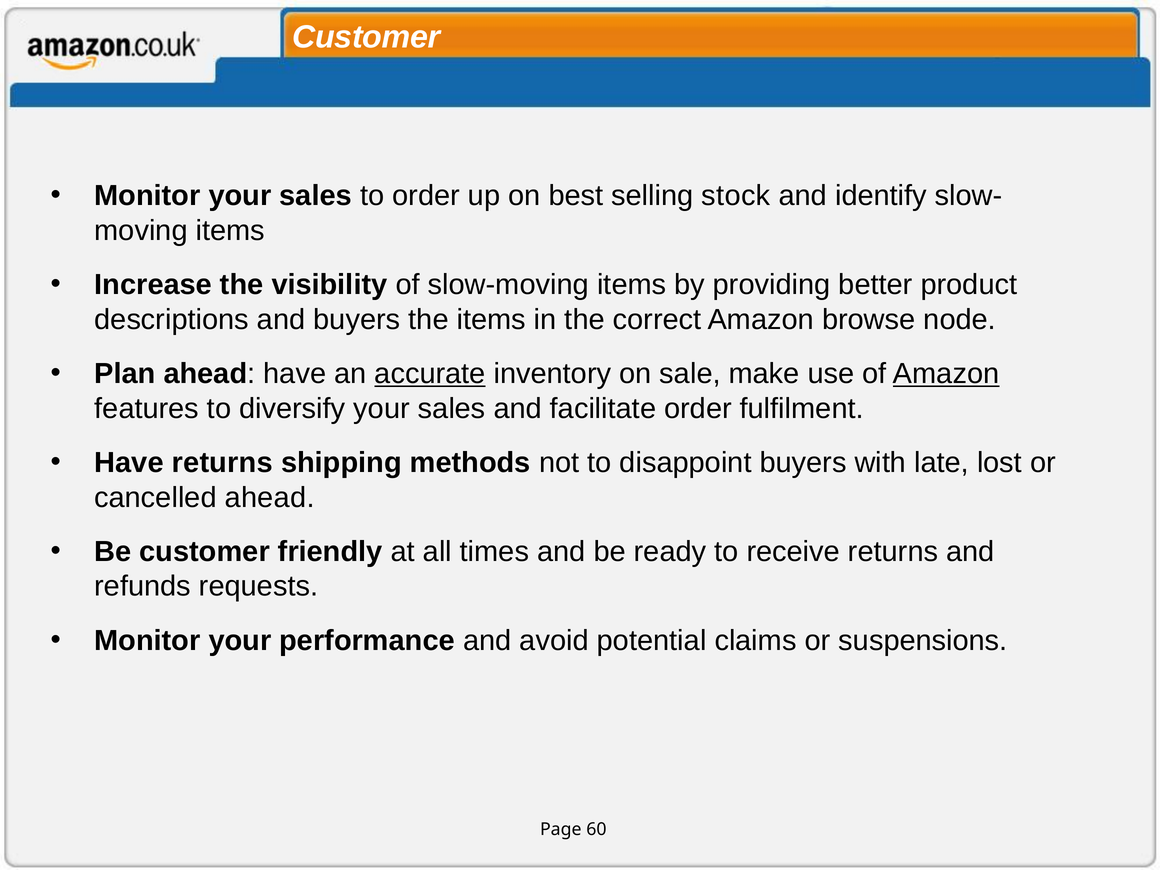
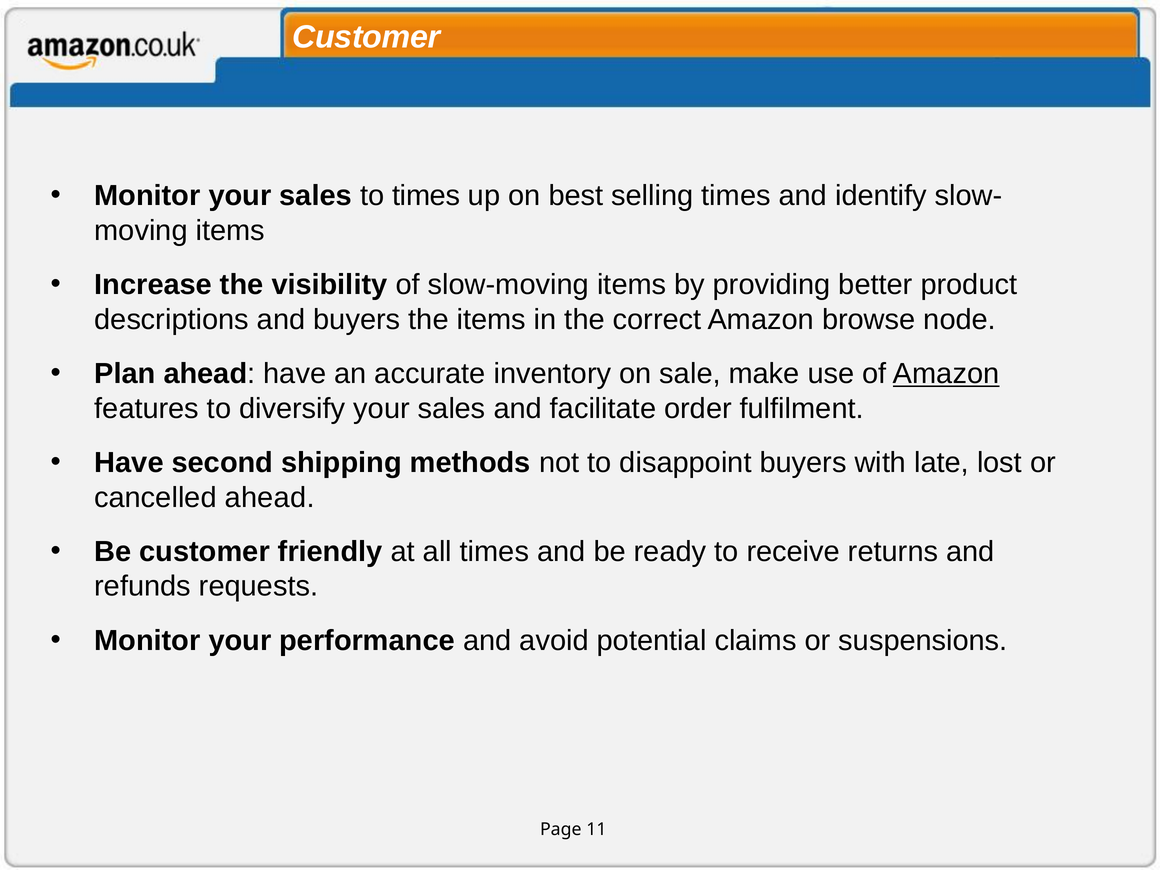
to order: order -> times (426, 196)
selling stock: stock -> times (736, 196)
accurate underline: present -> none (430, 374)
Have returns: returns -> second (222, 463)
60: 60 -> 11 (596, 830)
